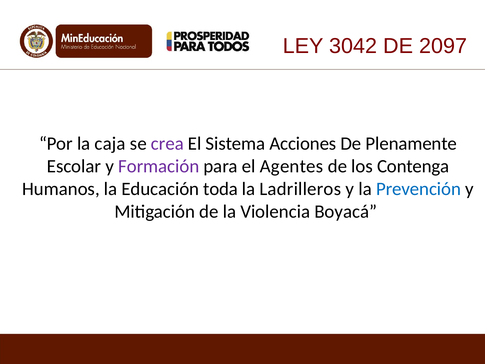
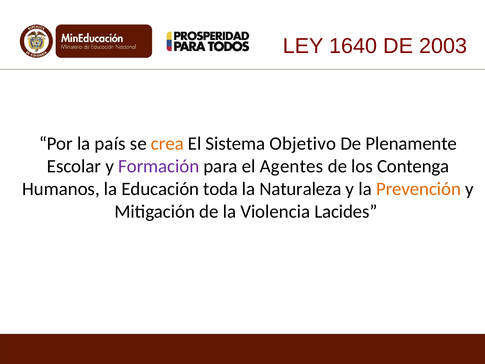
3042: 3042 -> 1640 (353, 46)
2097: 2097 -> 2003 (443, 46)
caja: caja -> país (110, 143)
crea colour: purple -> orange (167, 143)
Acciones: Acciones -> Objetivo (303, 143)
Ladrilleros: Ladrilleros -> Naturaleza (300, 189)
Prevención colour: blue -> orange (419, 189)
Boyacá: Boyacá -> Lacides (346, 211)
